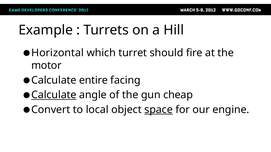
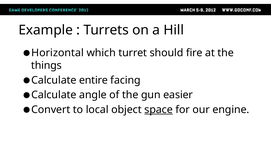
motor: motor -> things (46, 66)
Calculate underline: present -> none (54, 95)
cheap: cheap -> easier (178, 95)
